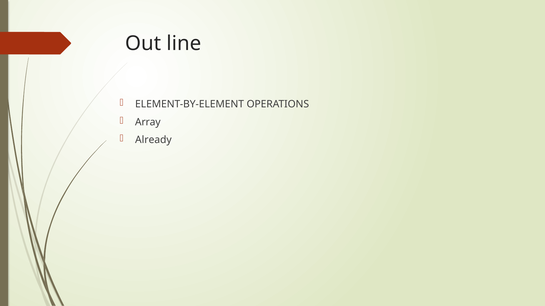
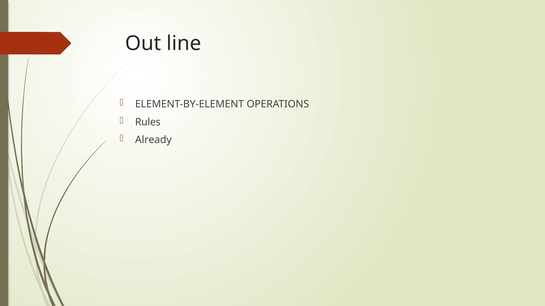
Array: Array -> Rules (148, 122)
